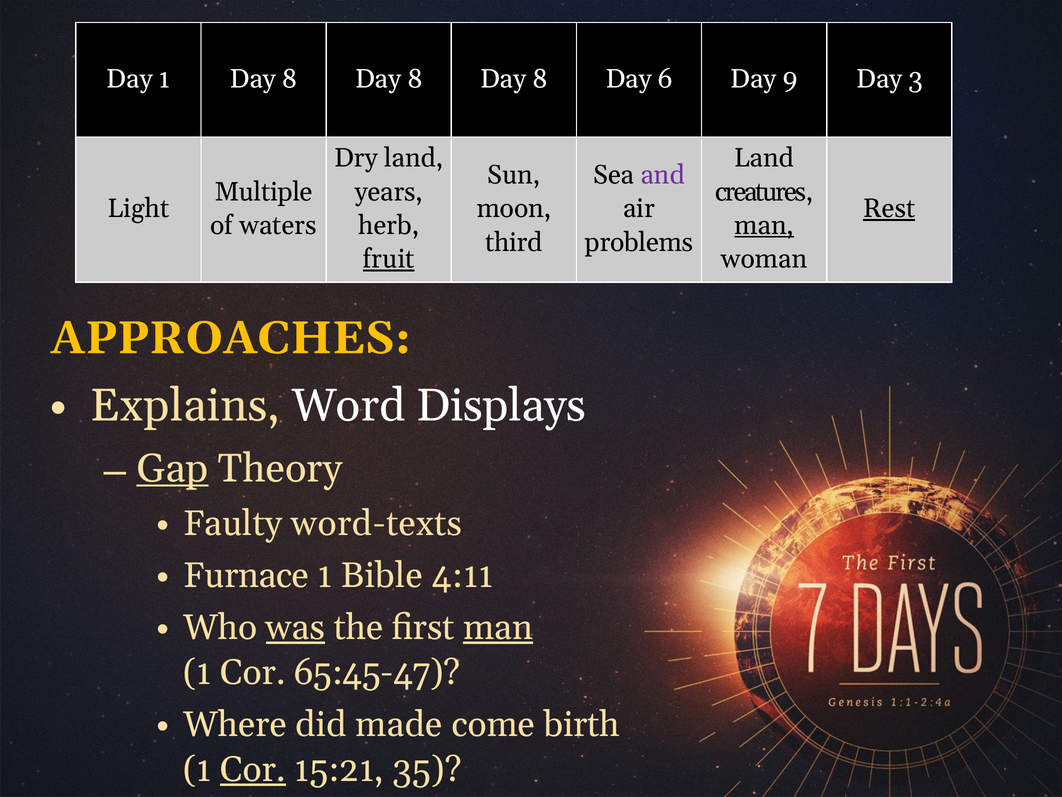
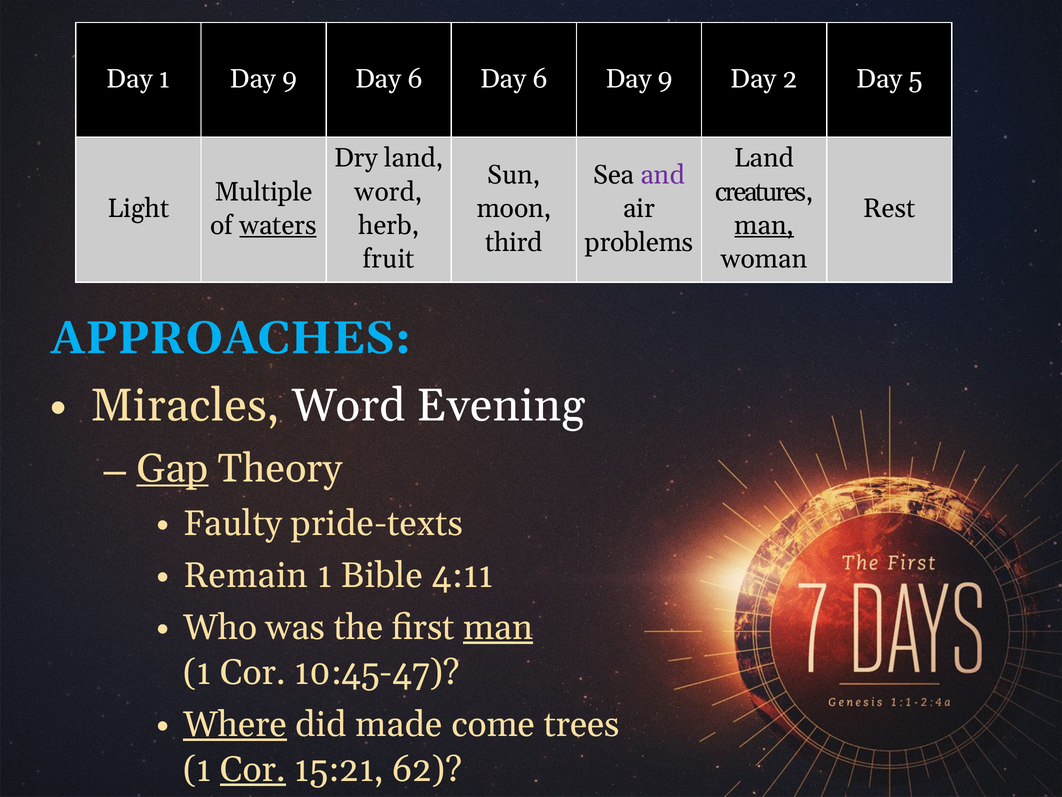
1 Day 8: 8 -> 9 (290, 79)
8: 8 -> 6 (415, 79)
8: 8 -> 6 (540, 79)
6: 6 -> 9 (665, 79)
9: 9 -> 2 (790, 79)
3: 3 -> 5 (916, 79)
years: years -> word (389, 192)
Rest underline: present -> none (889, 208)
waters underline: none -> present (278, 225)
fruit underline: present -> none (389, 259)
APPROACHES colour: yellow -> light blue (231, 338)
Explains: Explains -> Miracles (185, 405)
Displays: Displays -> Evening (501, 405)
word-texts: word-texts -> pride-texts (377, 523)
Furnace: Furnace -> Remain (246, 575)
was underline: present -> none (295, 627)
65:45-47: 65:45-47 -> 10:45-47 (377, 672)
Where underline: none -> present (235, 724)
birth: birth -> trees (582, 724)
35: 35 -> 62 (427, 769)
